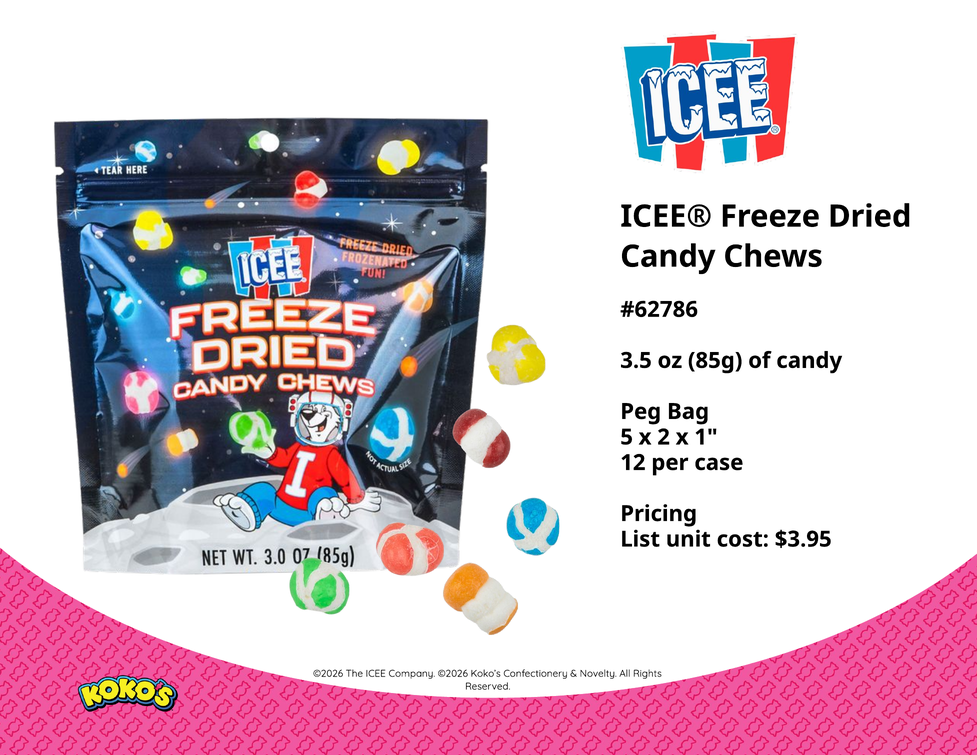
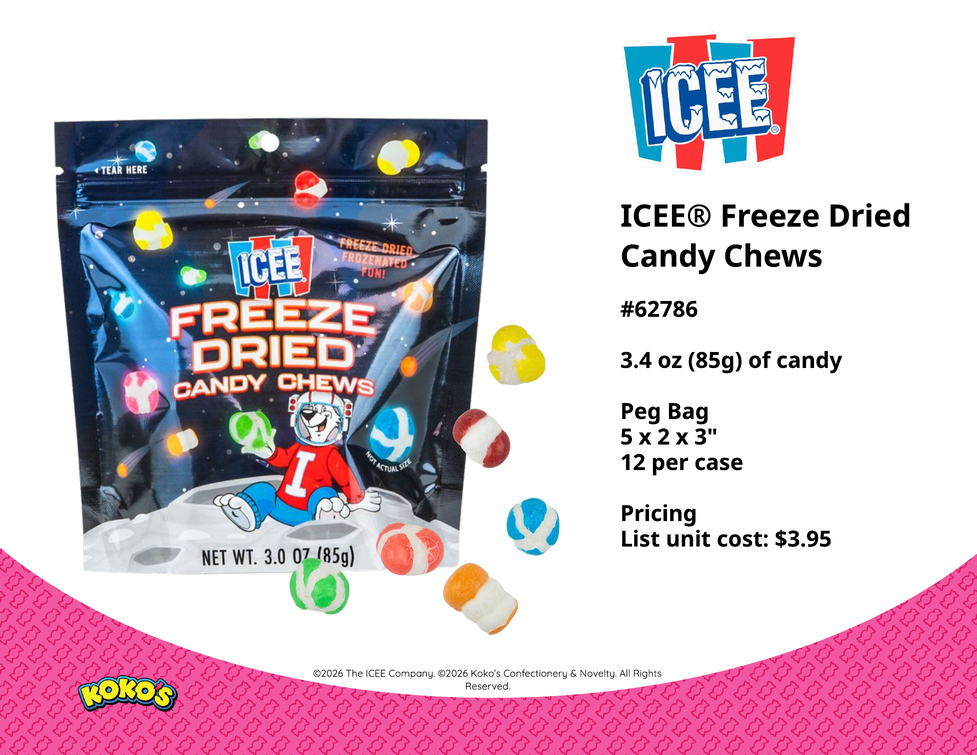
3.5: 3.5 -> 3.4 (636, 361)
1: 1 -> 3 (706, 437)
